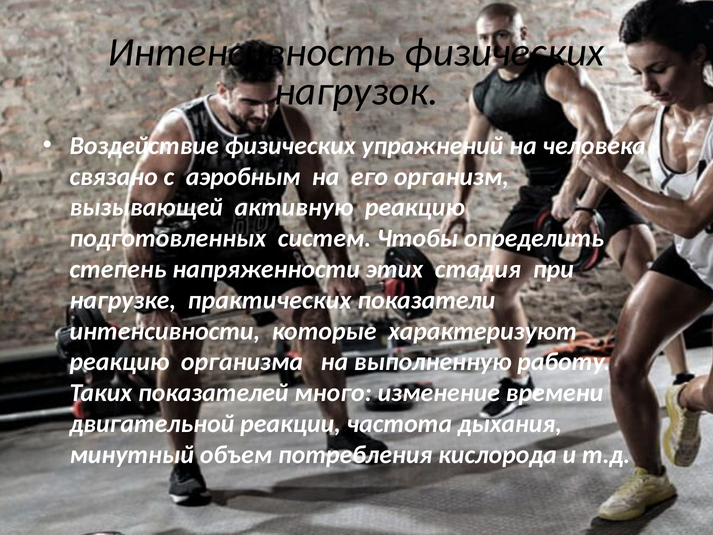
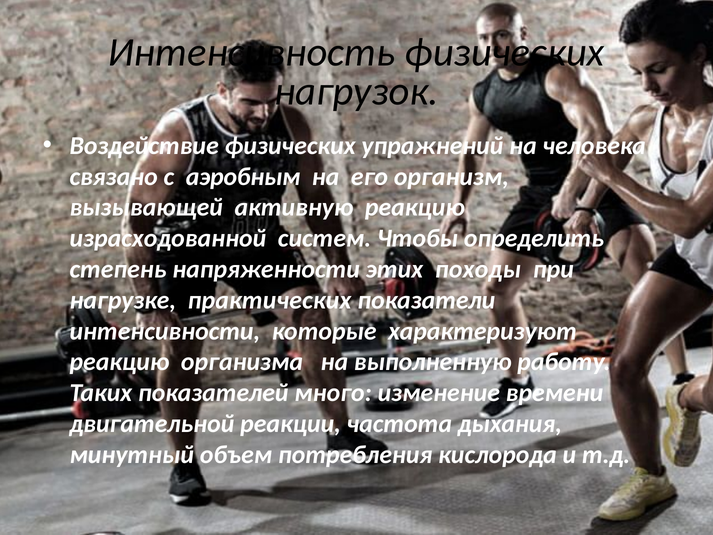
подготовленных: подготовленных -> израсходованной (168, 238)
стадия: стадия -> походы (478, 269)
